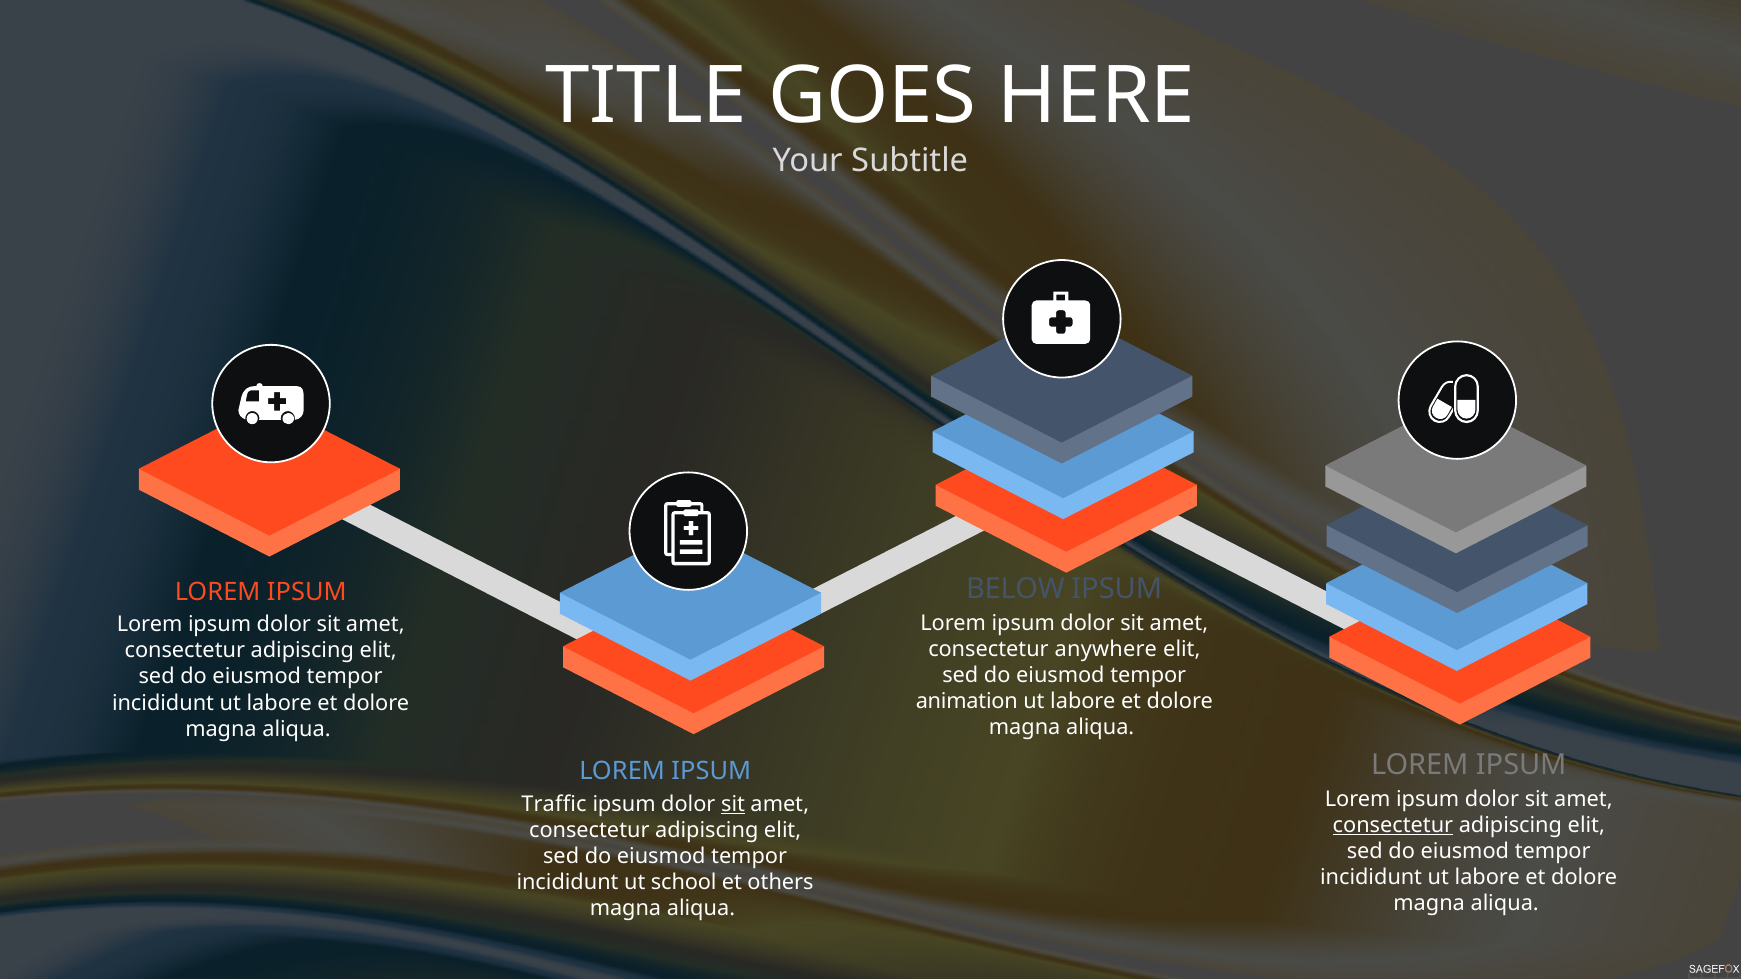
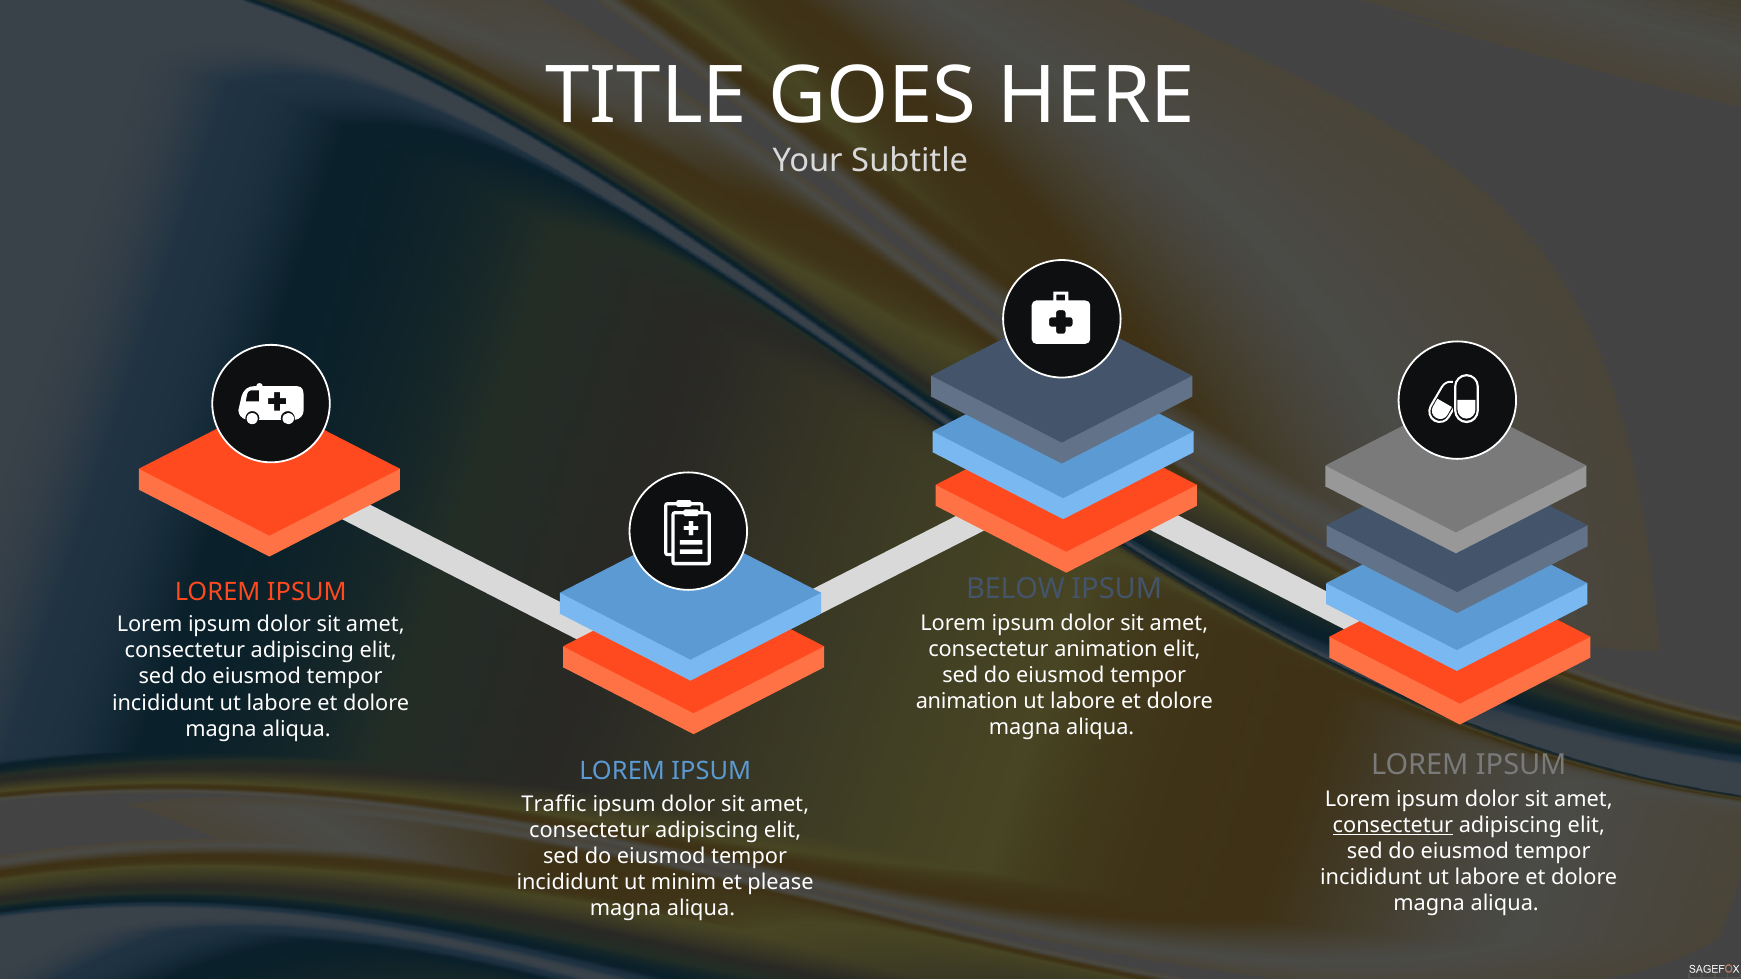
consectetur anywhere: anywhere -> animation (1106, 650)
sit underline: present -> none (733, 804)
school: school -> minim (684, 882)
others: others -> please (781, 882)
